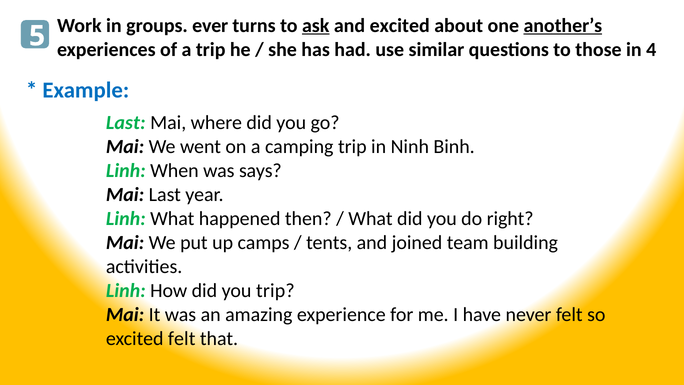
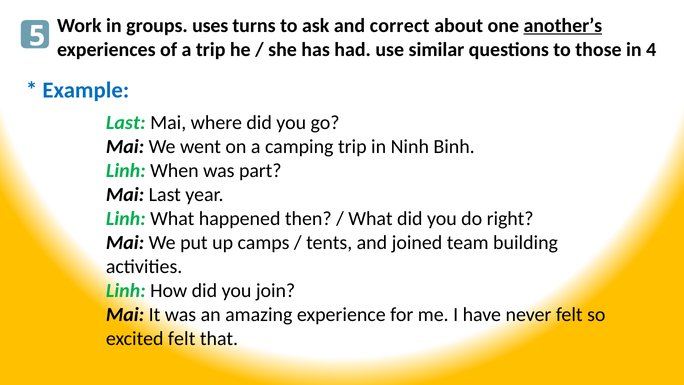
ever: ever -> uses (210, 25)
ask underline: present -> none (316, 25)
and excited: excited -> correct (400, 25)
says: says -> part (260, 171)
you trip: trip -> join (276, 290)
